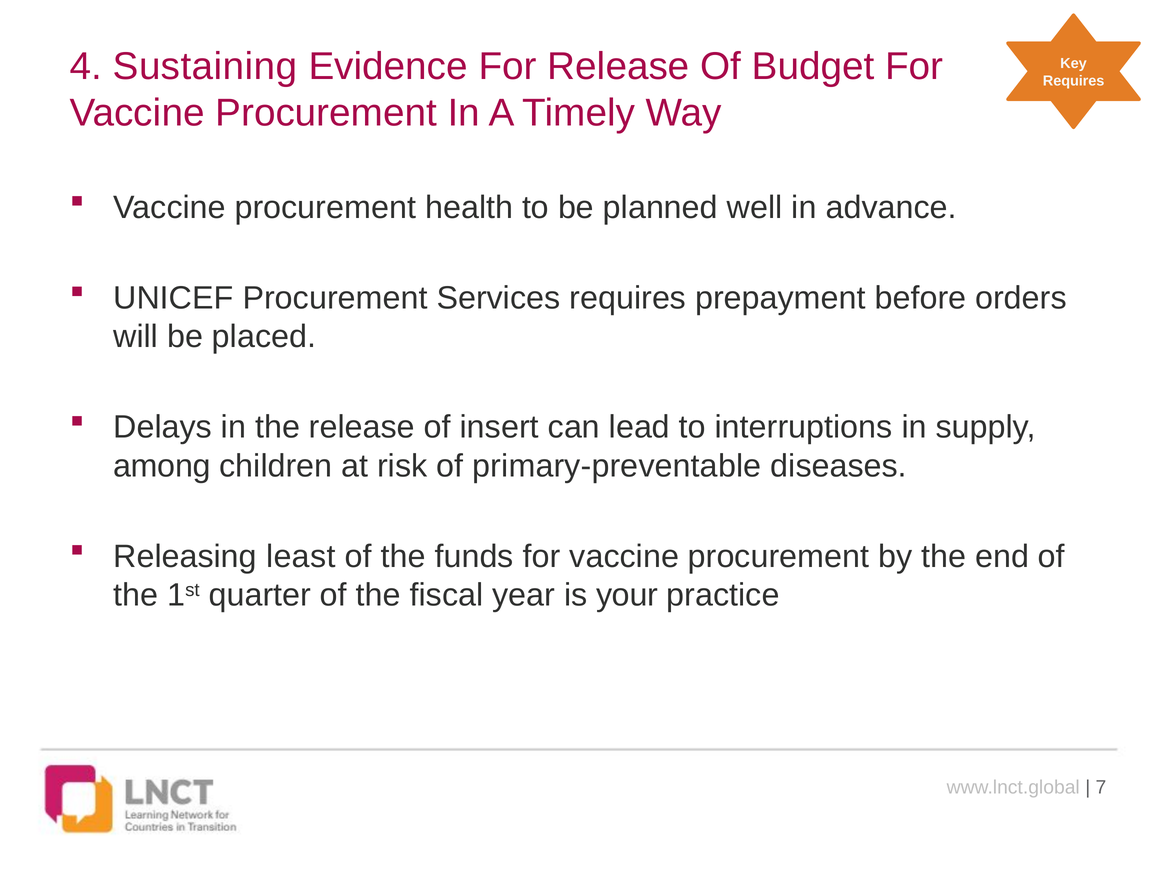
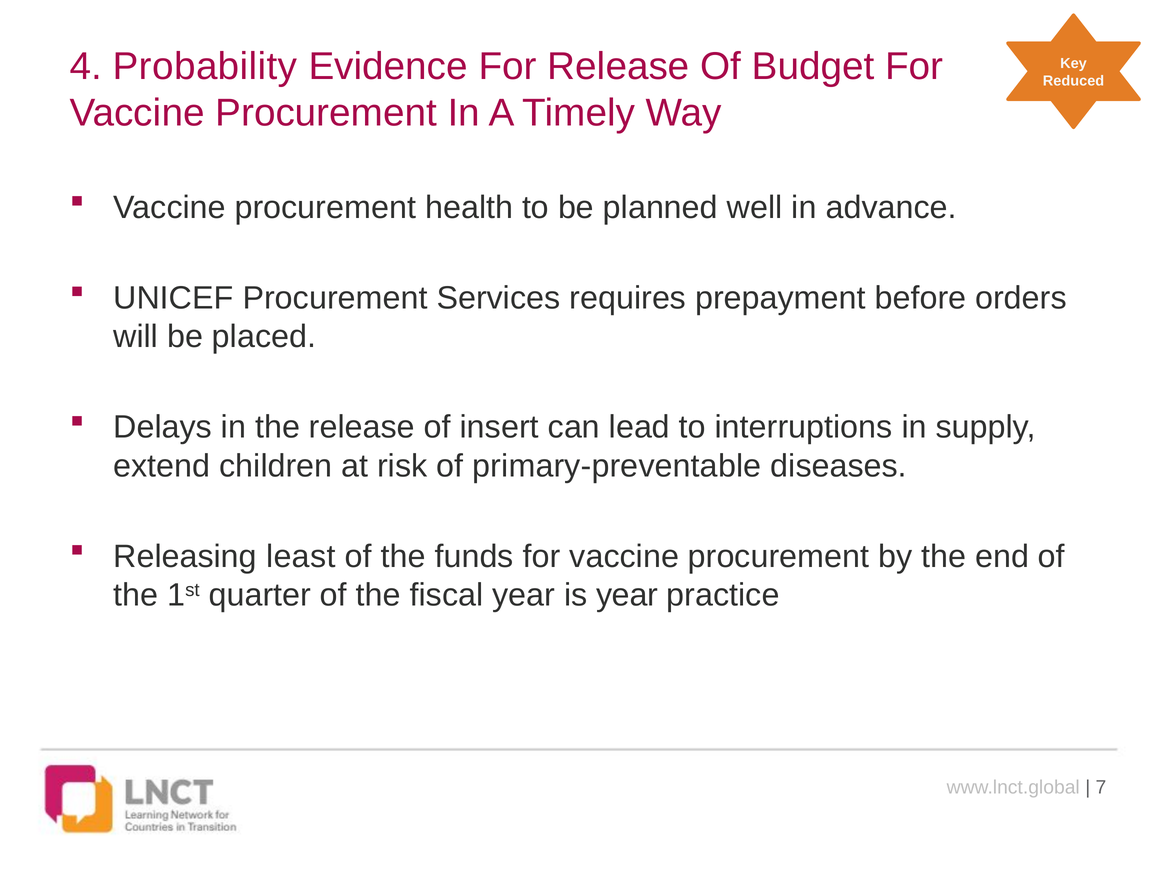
Sustaining: Sustaining -> Probability (205, 67)
Requires: Requires -> Reduced (1074, 81)
among: among -> extend (162, 466)
is your: your -> year (627, 596)
